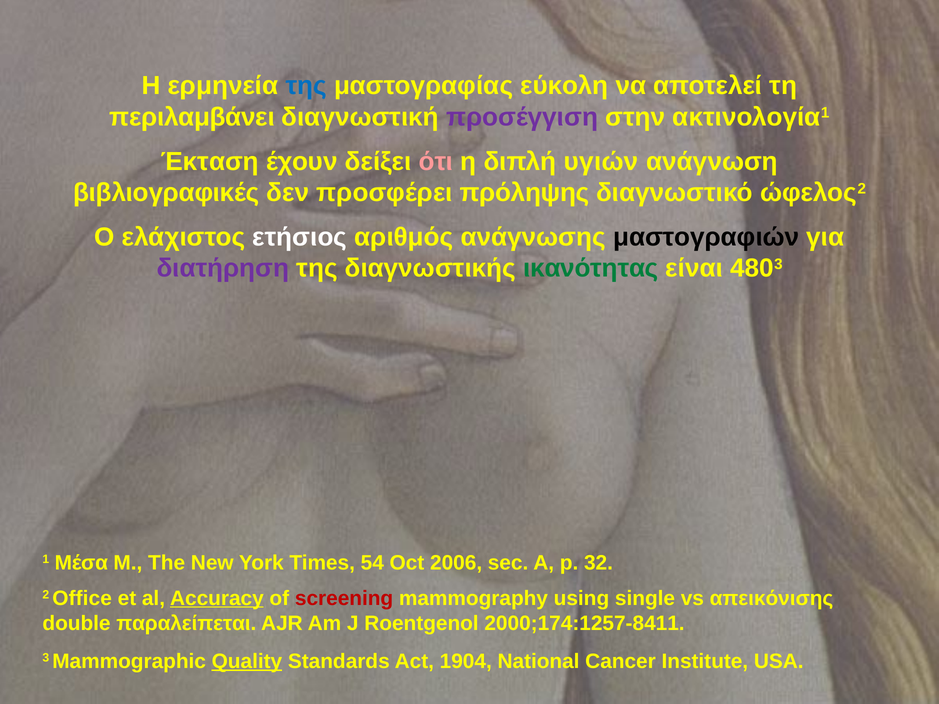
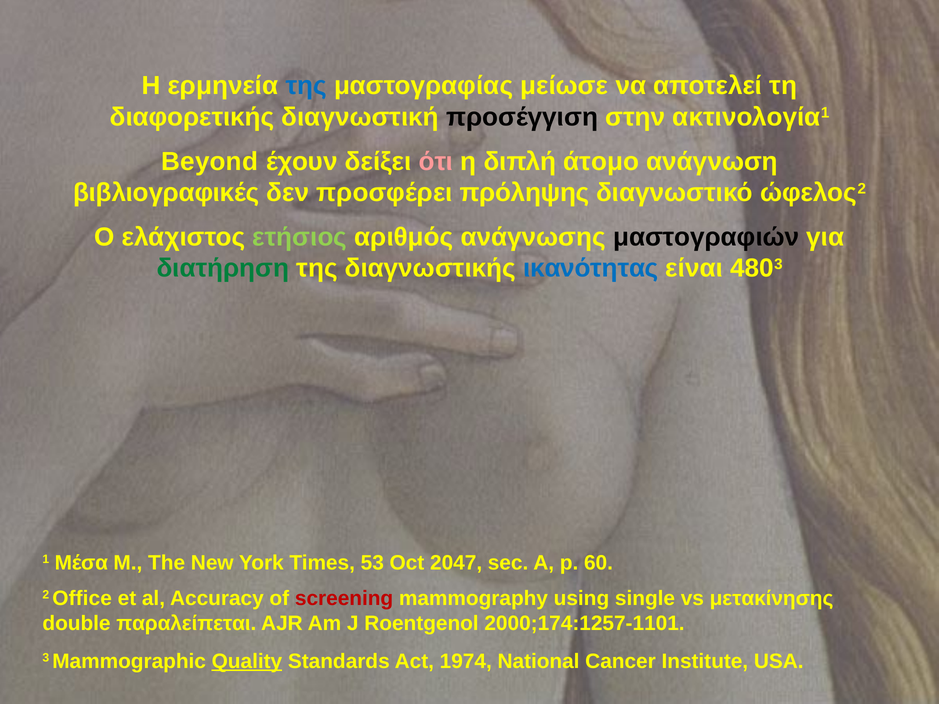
εύκολη: εύκολη -> μείωσε (564, 86)
περιλαμβάνει: περιλαμβάνει -> διαφορετικής (192, 117)
προσέγγιση colour: purple -> black (522, 117)
Έκταση: Έκταση -> Beyond (210, 161)
υγιών: υγιών -> άτομο (601, 161)
ετήσιος colour: white -> light green (300, 237)
διατήρηση colour: purple -> green (223, 268)
ικανότητας colour: green -> blue (591, 268)
54: 54 -> 53 (372, 563)
2006: 2006 -> 2047 (456, 563)
32: 32 -> 60 (599, 563)
Accuracy underline: present -> none (217, 598)
απεικόνισης: απεικόνισης -> μετακίνησης (772, 598)
2000;174:1257-8411: 2000;174:1257-8411 -> 2000;174:1257-1101 (585, 623)
1904: 1904 -> 1974 (466, 661)
